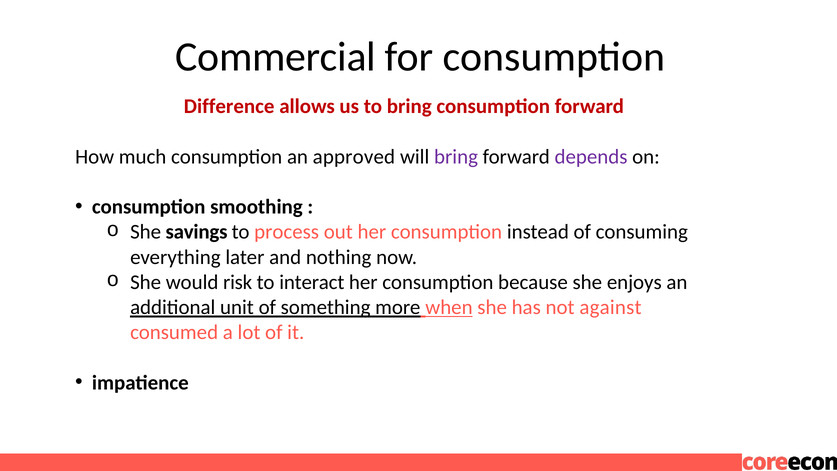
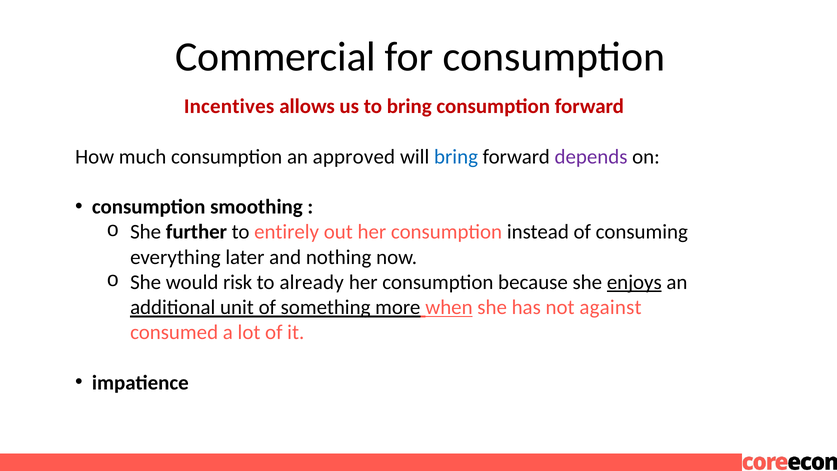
Difference: Difference -> Incentives (229, 106)
bring colour: purple -> blue (456, 157)
savings: savings -> further (196, 232)
process: process -> entirely (287, 232)
interact: interact -> already (312, 282)
enjoys underline: none -> present (634, 282)
